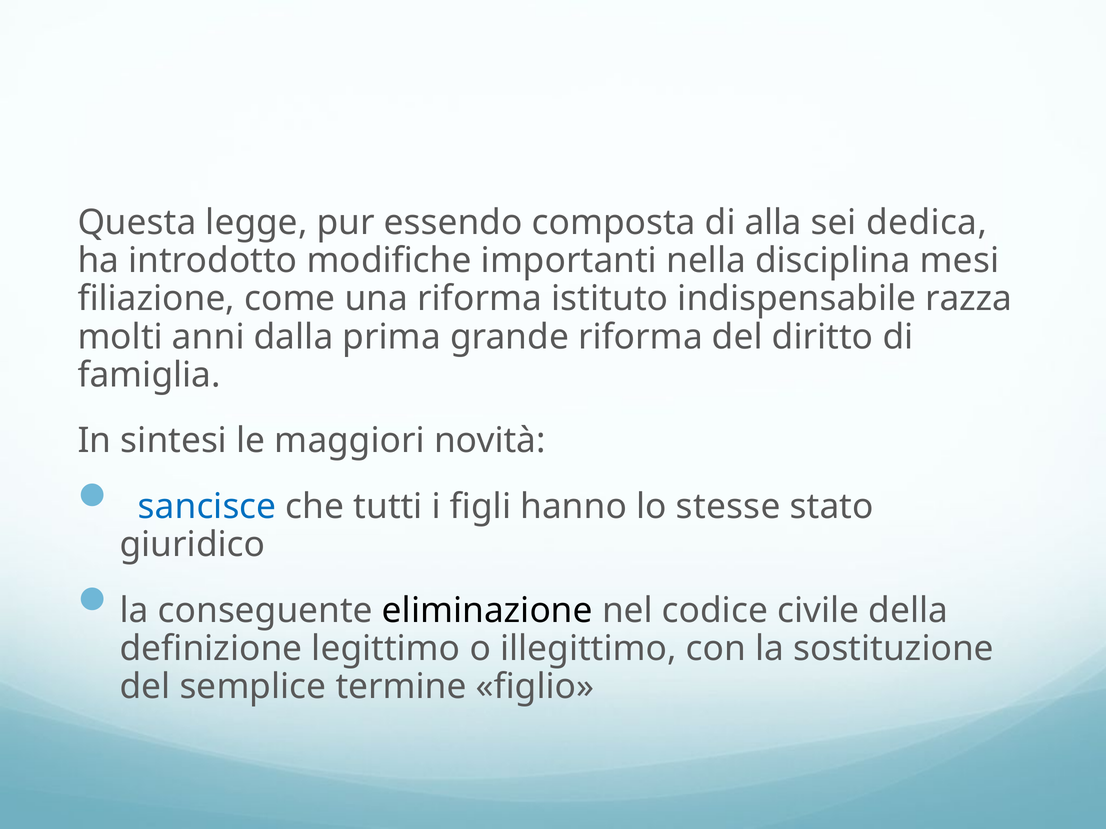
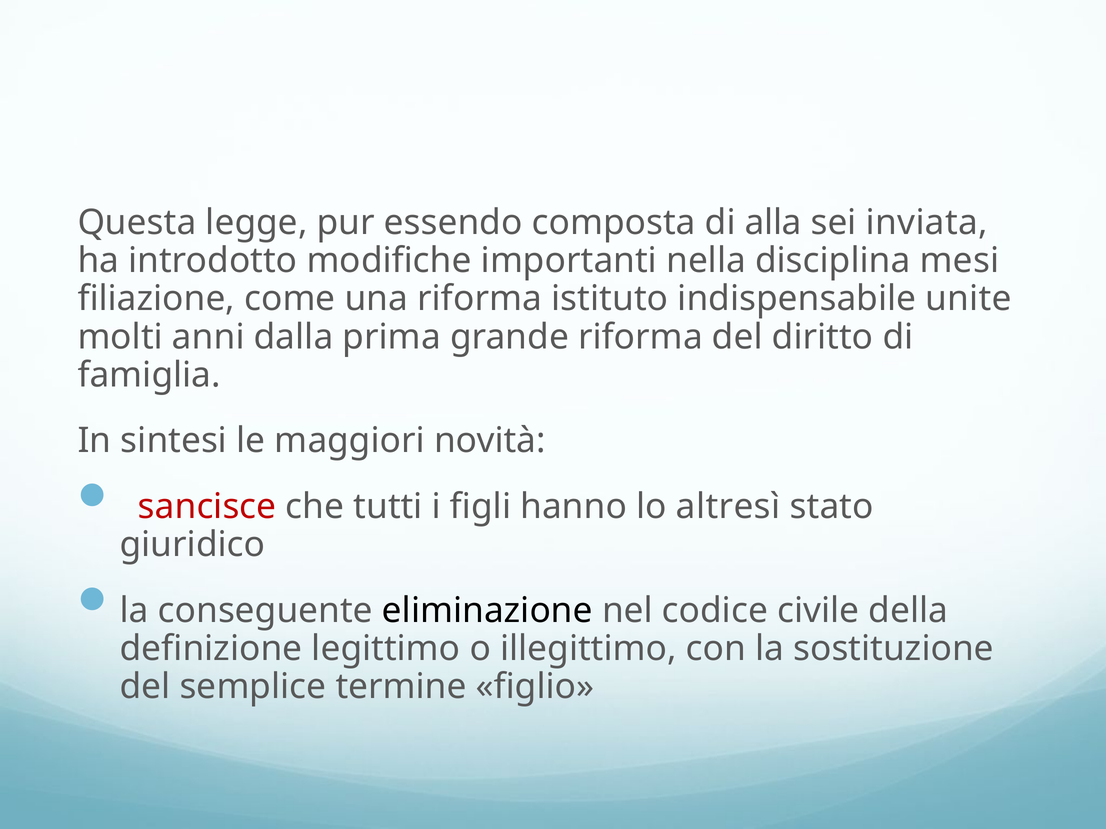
dedica: dedica -> inviata (927, 223)
razza: razza -> unite (968, 299)
sancisce colour: blue -> red (207, 507)
stesse: stesse -> altresì (728, 507)
